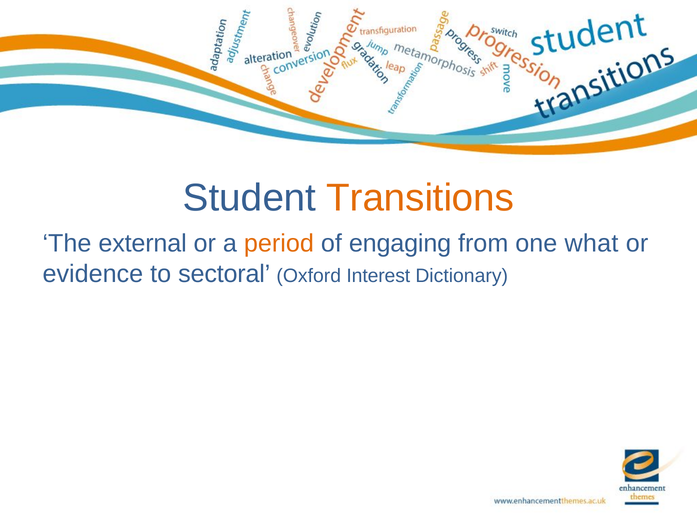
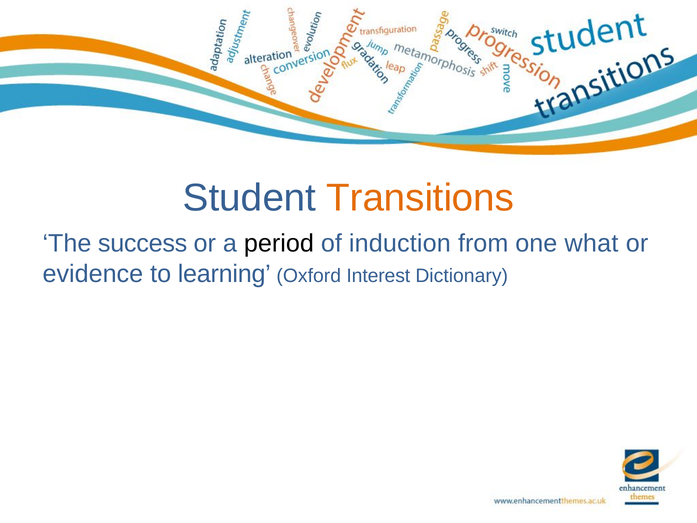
external: external -> success (143, 243)
period colour: orange -> black (279, 243)
engaging: engaging -> induction (400, 243)
sectoral: sectoral -> learning (224, 274)
